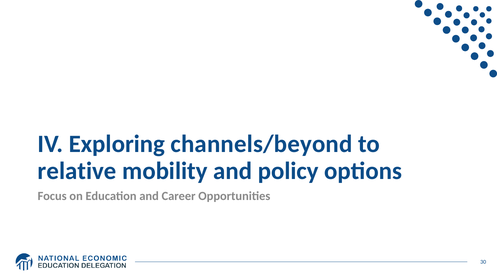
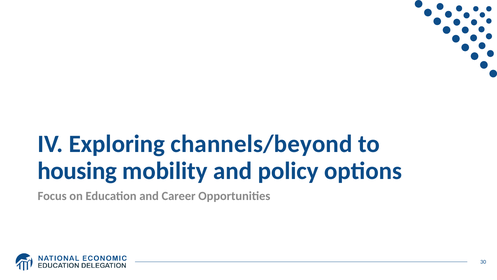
relative: relative -> housing (77, 171)
